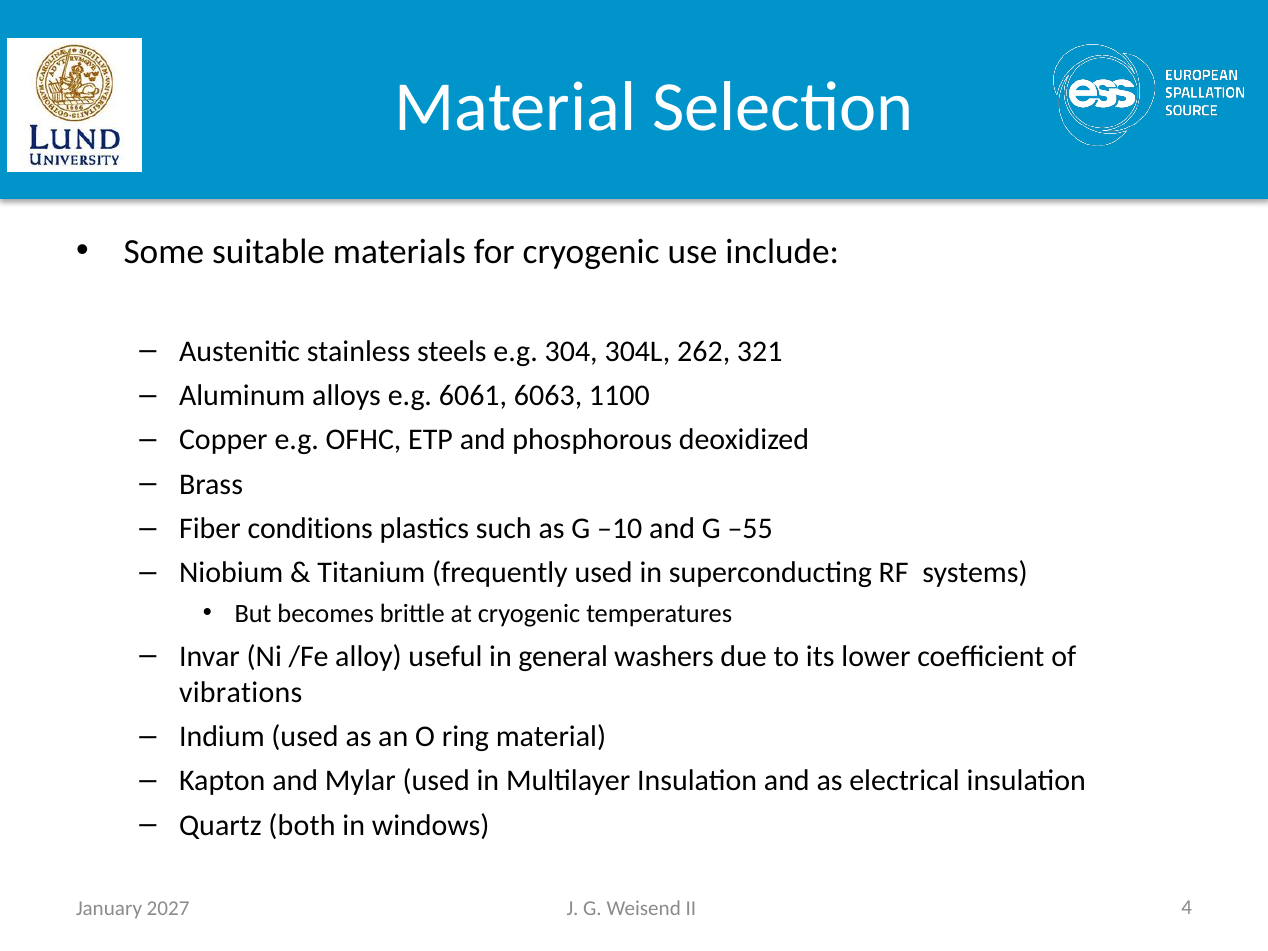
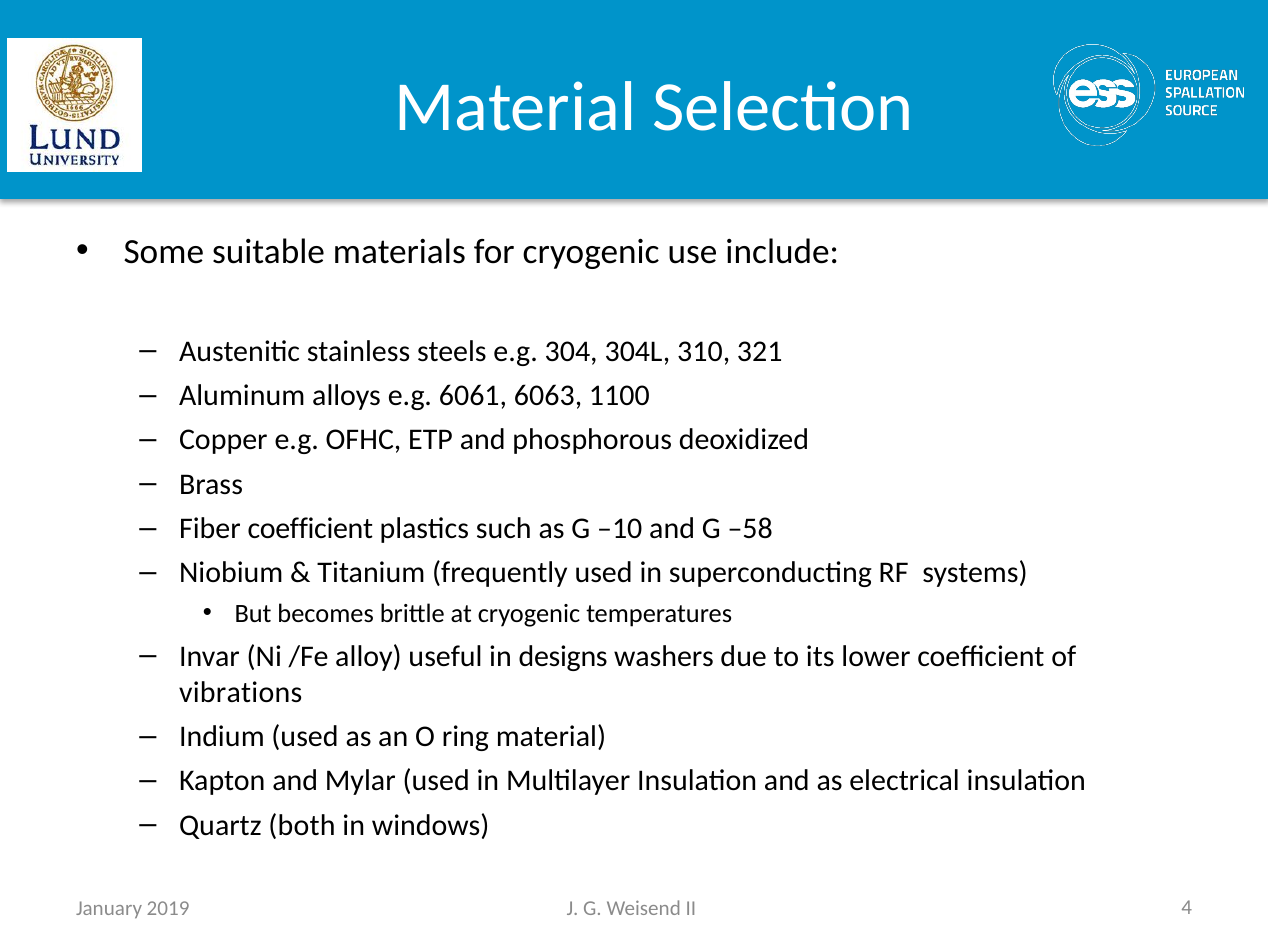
262: 262 -> 310 (704, 351)
Fiber conditions: conditions -> coefficient (310, 529)
–55: –55 -> –58 (750, 529)
general: general -> designs (563, 656)
2027: 2027 -> 2019 (168, 908)
